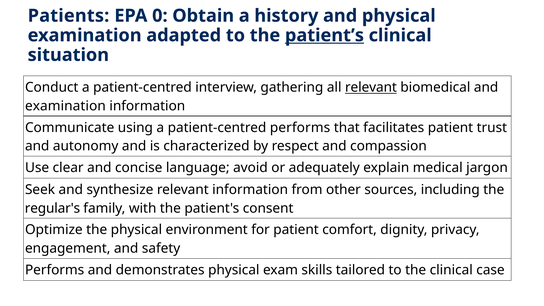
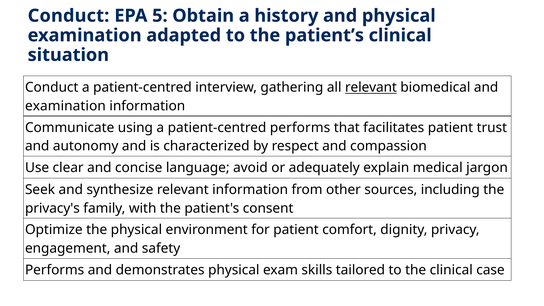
Patients: Patients -> Conduct (69, 16)
0: 0 -> 5 (160, 16)
patient’s underline: present -> none (324, 35)
regular's: regular's -> privacy's (52, 208)
